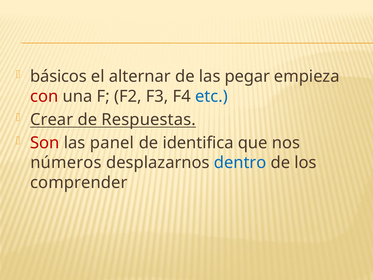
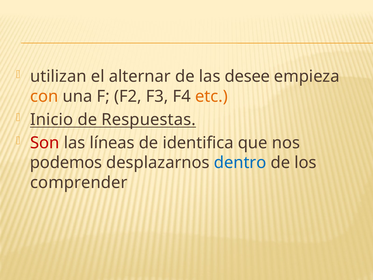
básicos: básicos -> utilizan (58, 76)
pegar: pegar -> desee (247, 76)
con colour: red -> orange (44, 96)
etc colour: blue -> orange (211, 96)
Crear: Crear -> Inicio (52, 119)
panel: panel -> líneas (112, 143)
números: números -> podemos (66, 163)
